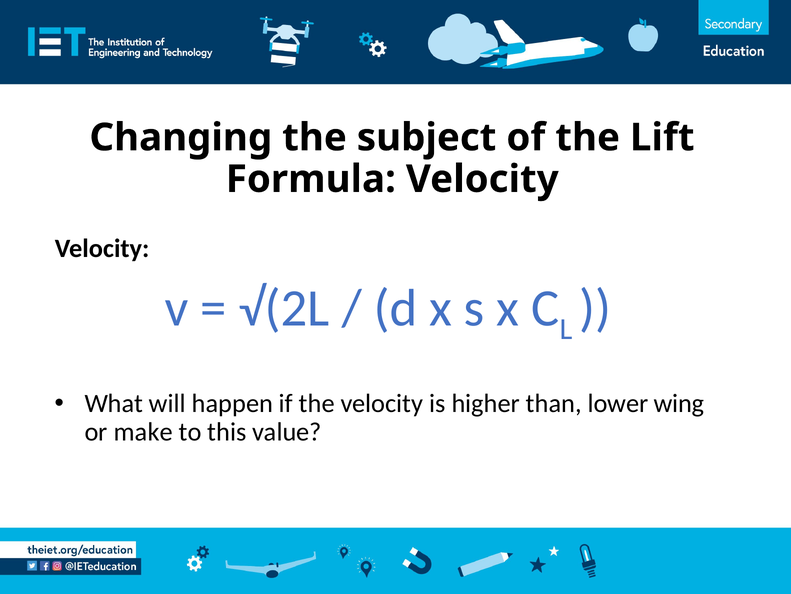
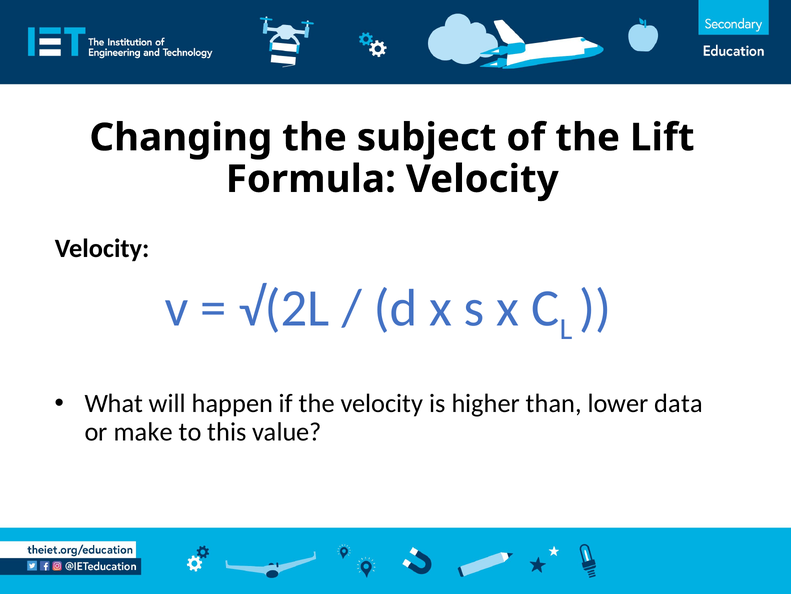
wing: wing -> data (679, 403)
